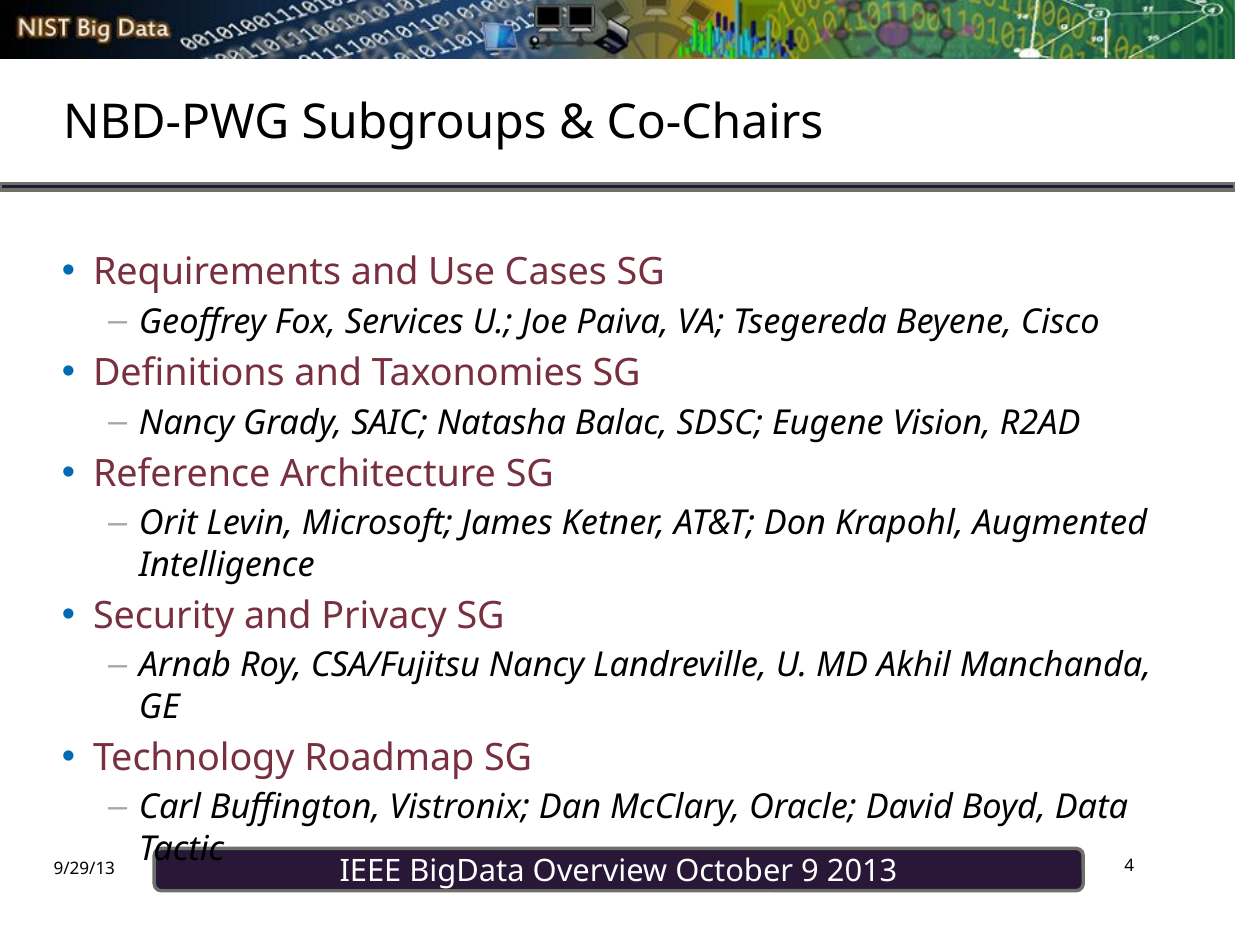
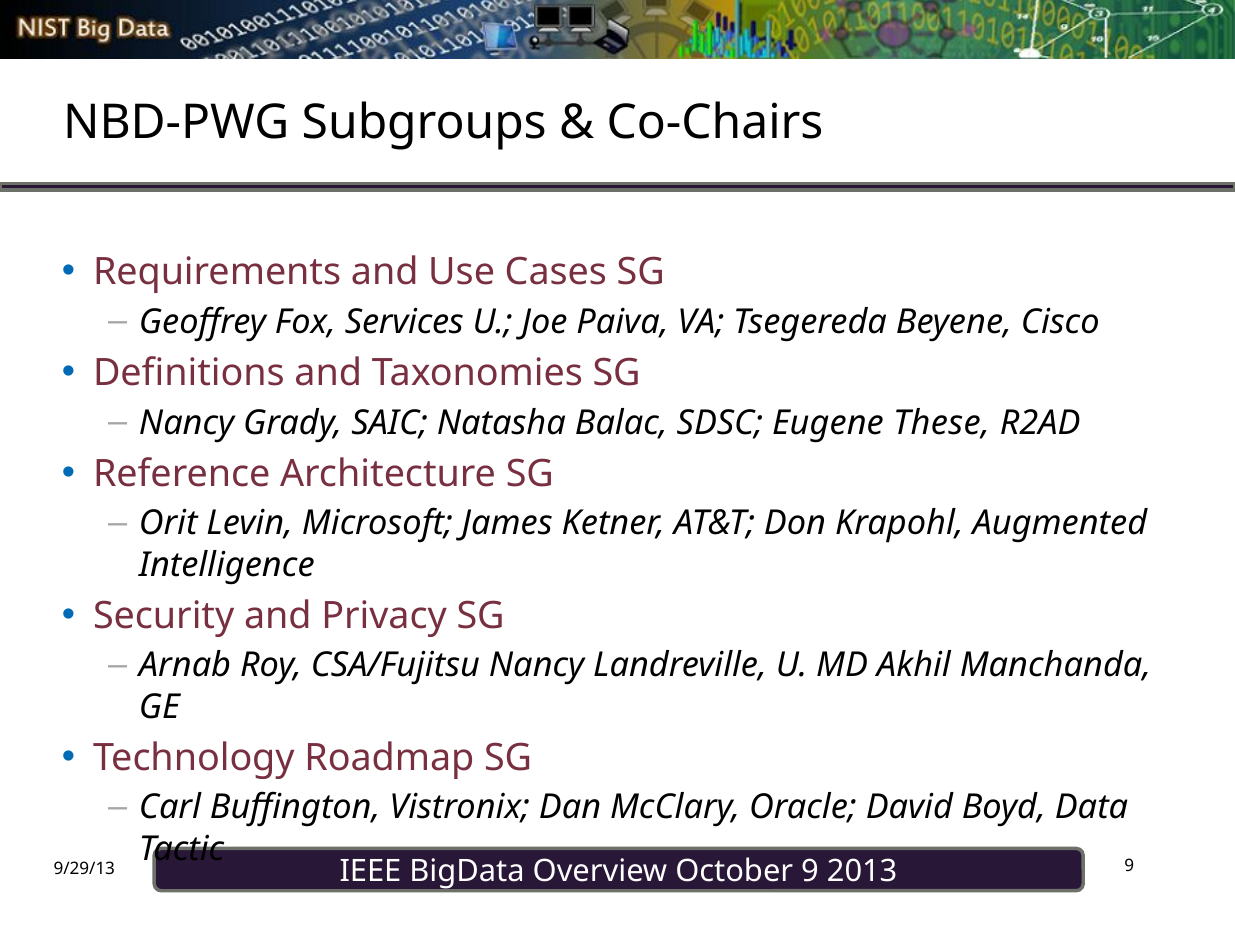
Vision: Vision -> These (942, 423)
4: 4 -> 9 (1129, 866)
